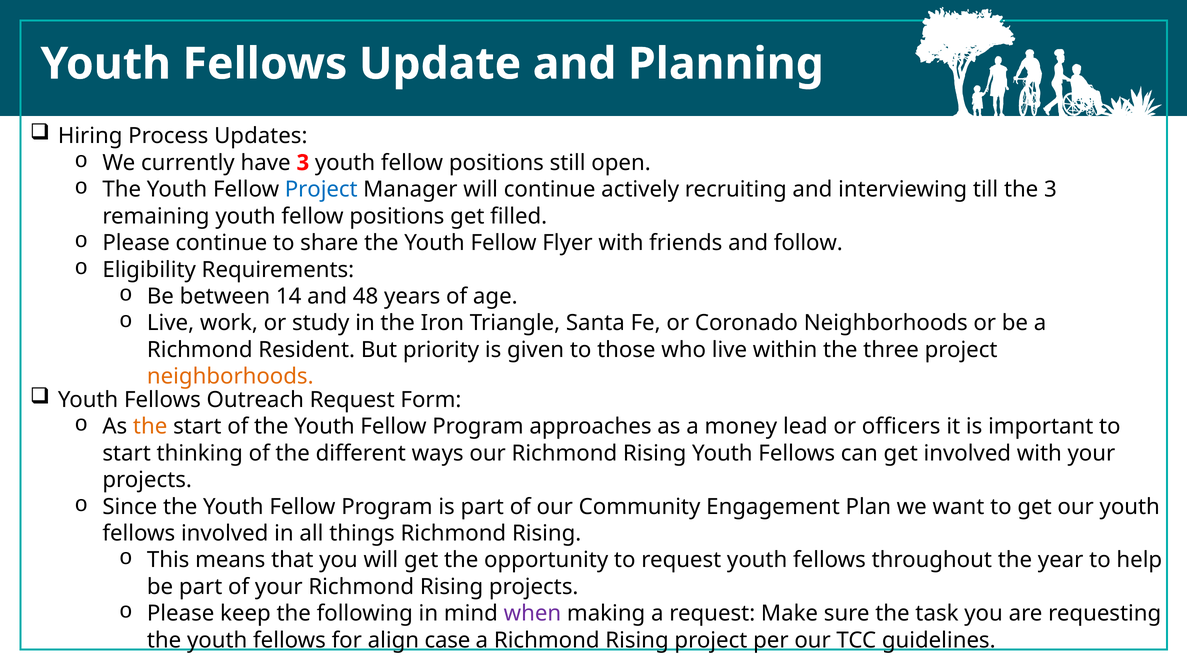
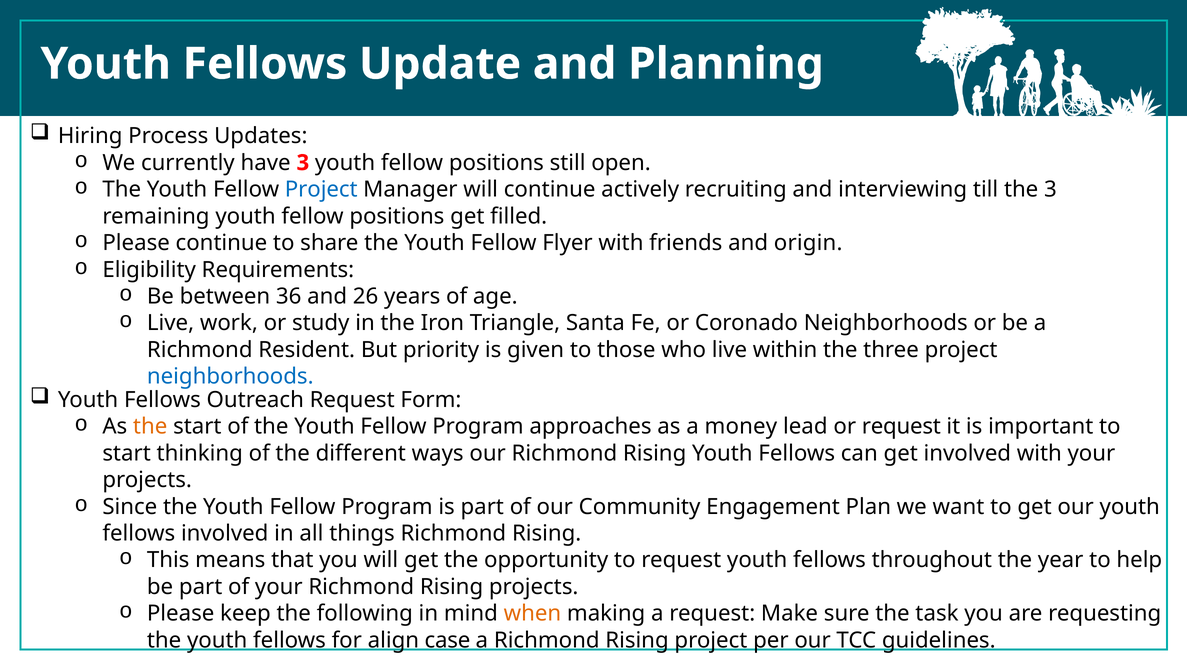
follow: follow -> origin (808, 243)
14: 14 -> 36 (289, 296)
48: 48 -> 26 (366, 296)
neighborhoods colour: orange -> blue (230, 376)
or officers: officers -> request (901, 426)
when colour: purple -> orange (532, 613)
